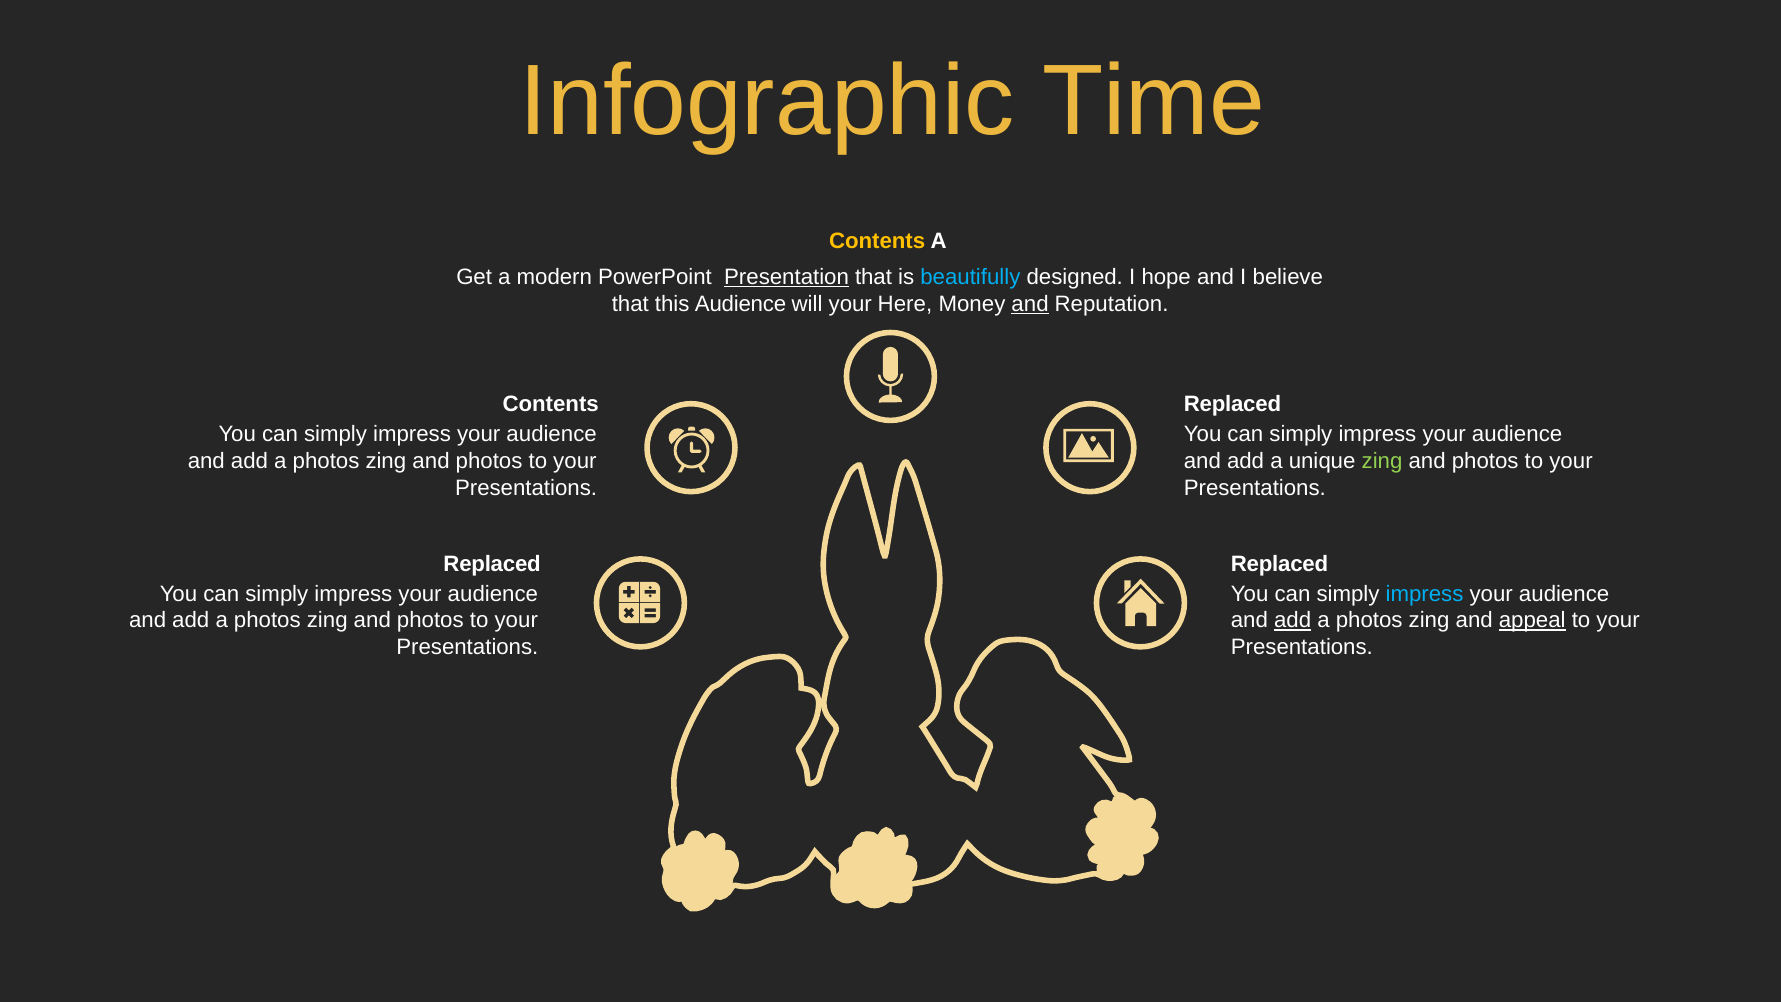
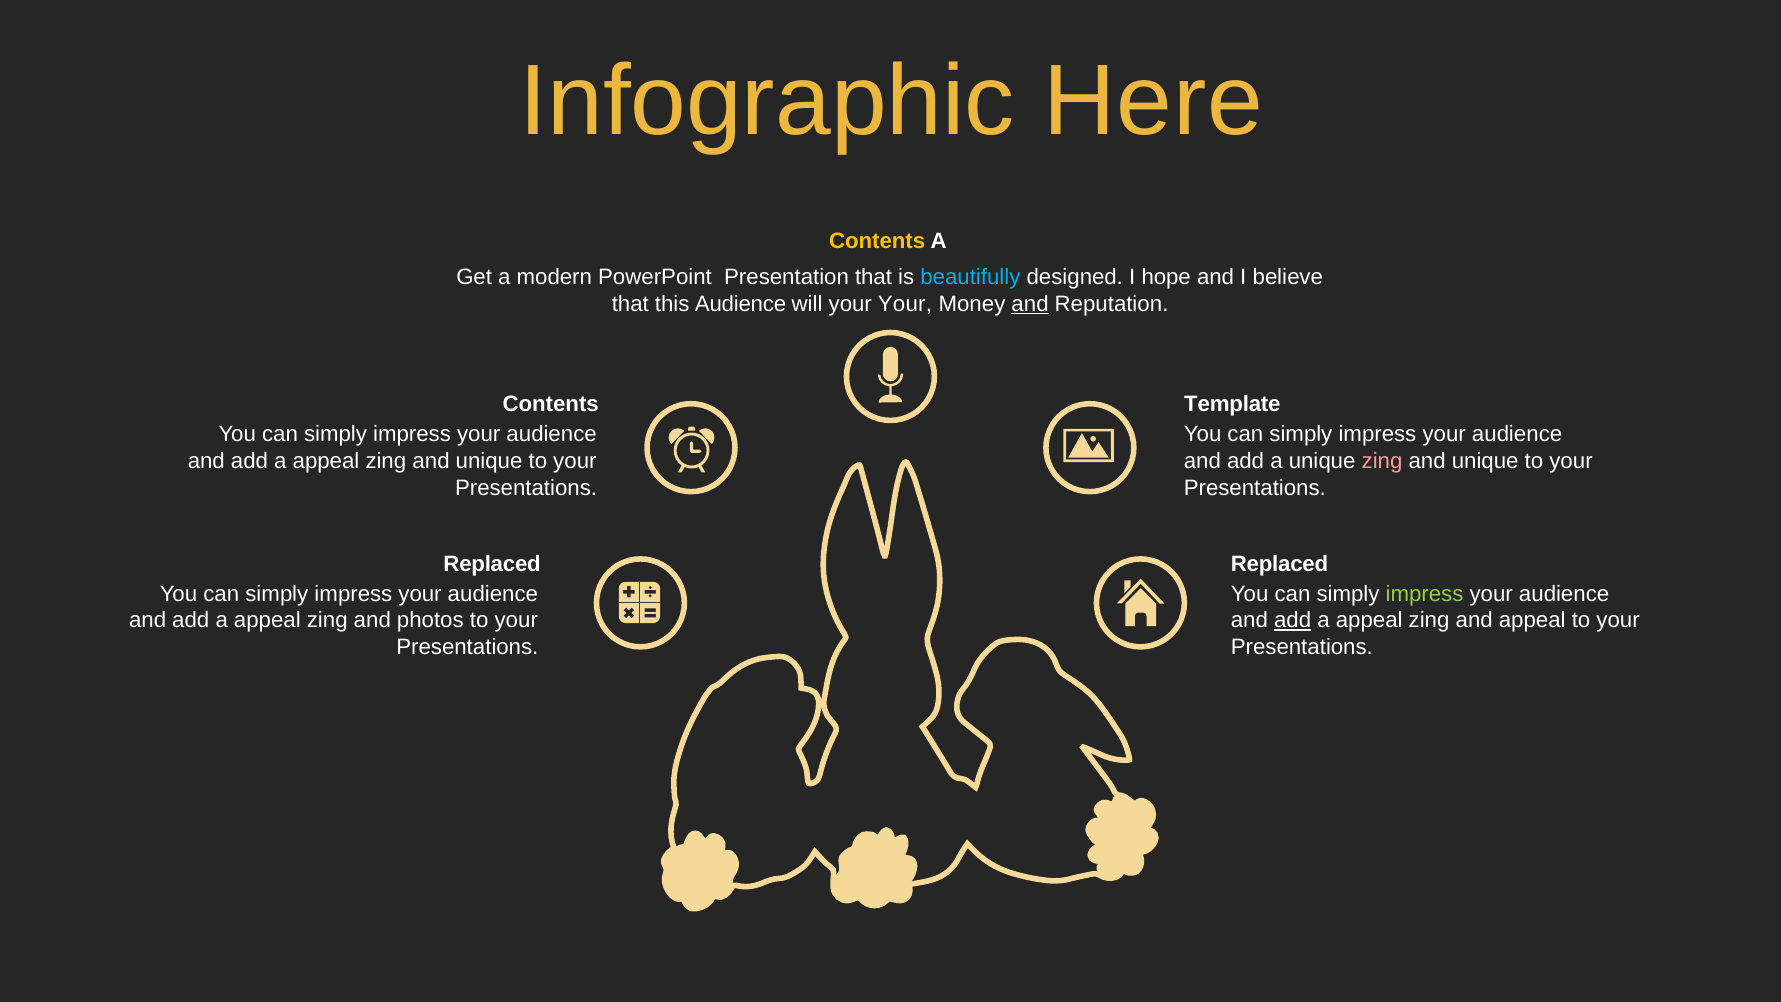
Time: Time -> Here (1153, 102)
Presentation underline: present -> none (787, 277)
your Here: Here -> Your (905, 304)
Replaced: Replaced -> Template (1232, 405)
photos: photos -> appeal (326, 461)
photos: photos -> unique (489, 461)
zing colour: light green -> pink (1382, 461)
photos: photos -> unique (1485, 461)
impress colour: light blue -> light green (1425, 594)
photos: photos -> appeal (267, 620)
photos: photos -> appeal (1369, 620)
appeal underline: present -> none (1532, 620)
